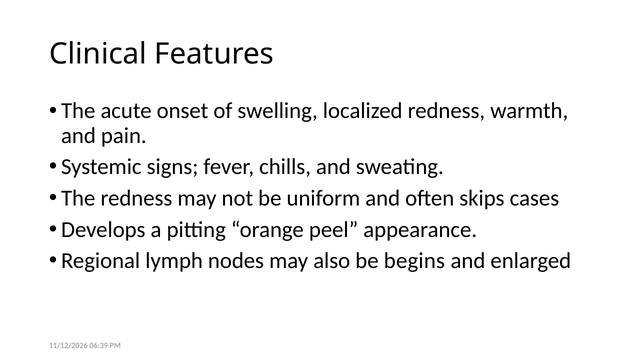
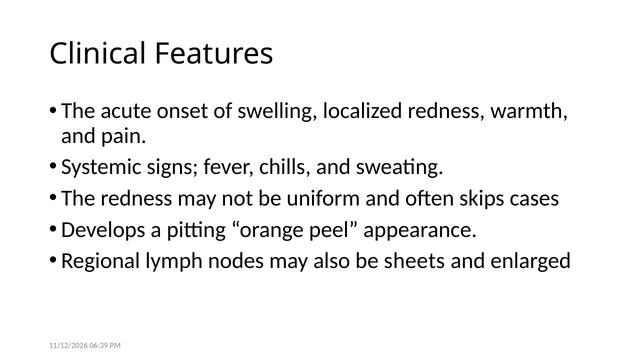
begins: begins -> sheets (414, 261)
